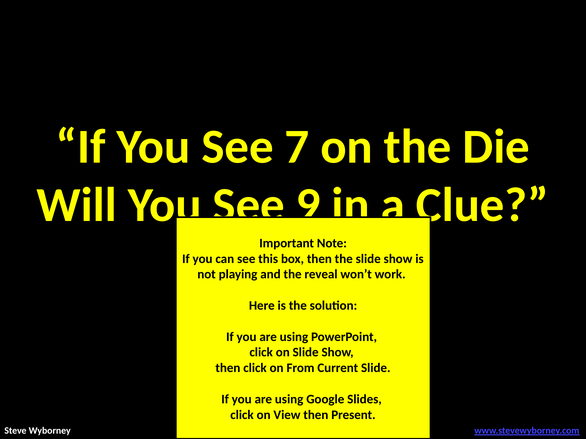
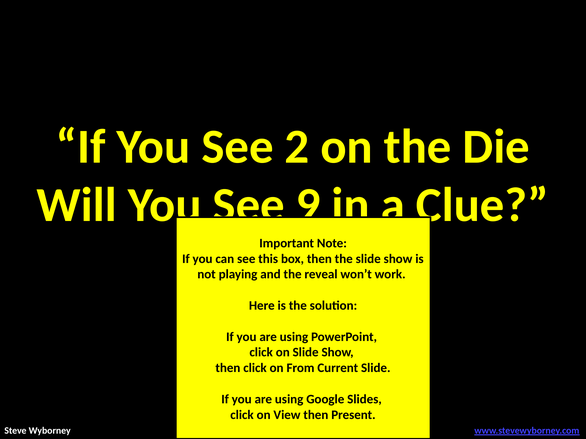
7: 7 -> 2 (297, 147)
